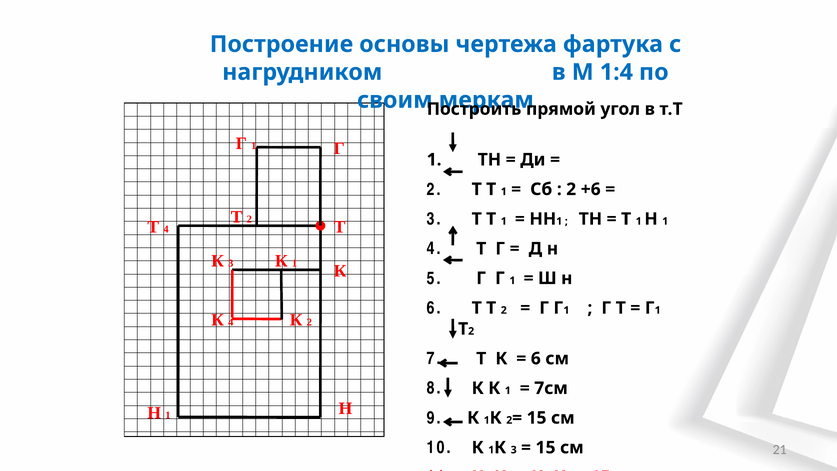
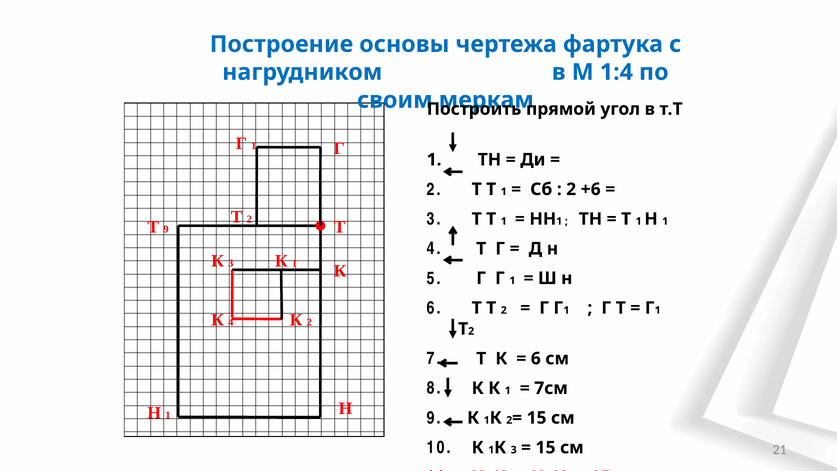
Т 4: 4 -> 9 (166, 229)
